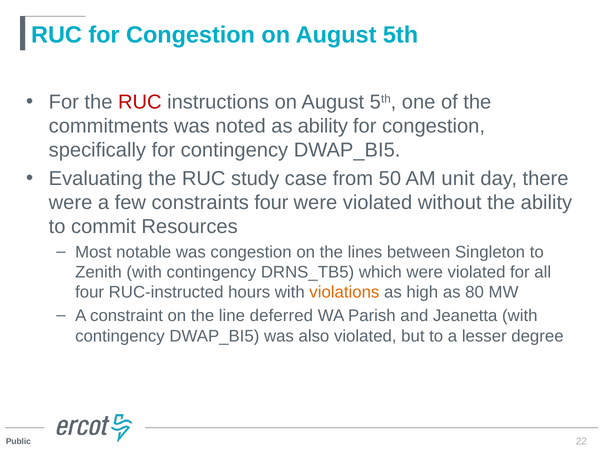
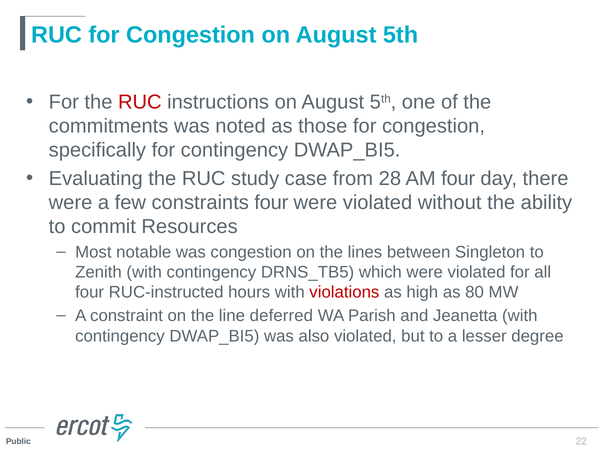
as ability: ability -> those (323, 126)
50: 50 -> 28 (390, 179)
AM unit: unit -> four (458, 179)
violations colour: orange -> red (344, 292)
